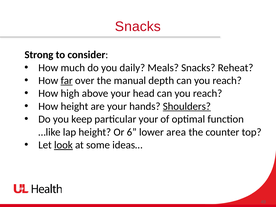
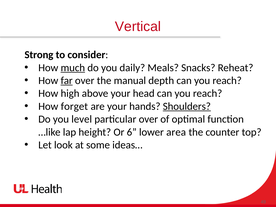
Snacks: Snacks -> Vertical (138, 27)
much underline: none -> present (73, 68)
How height: height -> forget (74, 106)
keep: keep -> level (82, 119)
particular your: your -> over (148, 119)
look underline: present -> none (63, 145)
